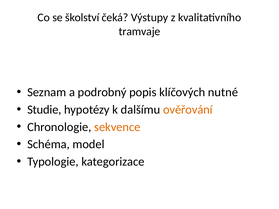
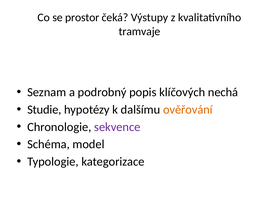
školství: školství -> prostor (82, 18)
nutné: nutné -> nechá (223, 92)
sekvence colour: orange -> purple (117, 127)
